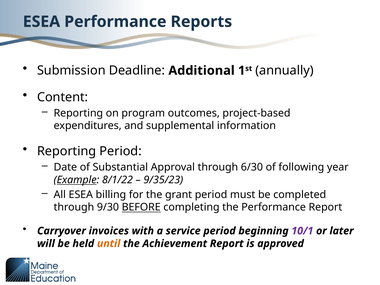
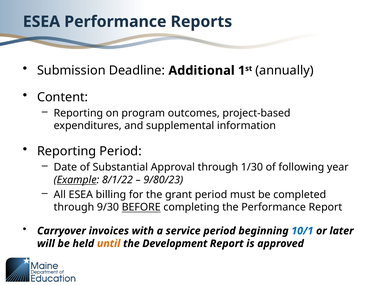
6/30: 6/30 -> 1/30 (252, 167)
9/35/23: 9/35/23 -> 9/80/23 (163, 180)
10/1 colour: purple -> blue (302, 231)
Achievement: Achievement -> Development (175, 244)
